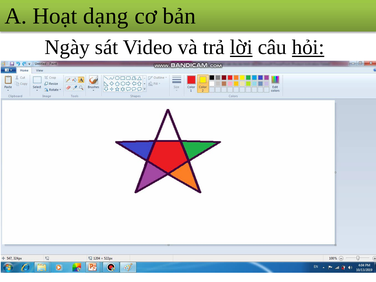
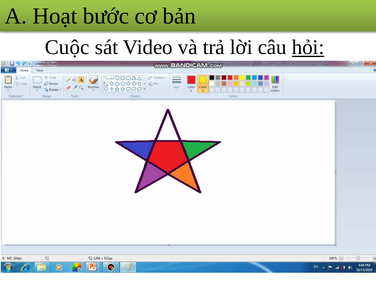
dạng: dạng -> bước (106, 16)
Ngày: Ngày -> Cuộc (67, 47)
lời underline: present -> none (241, 47)
